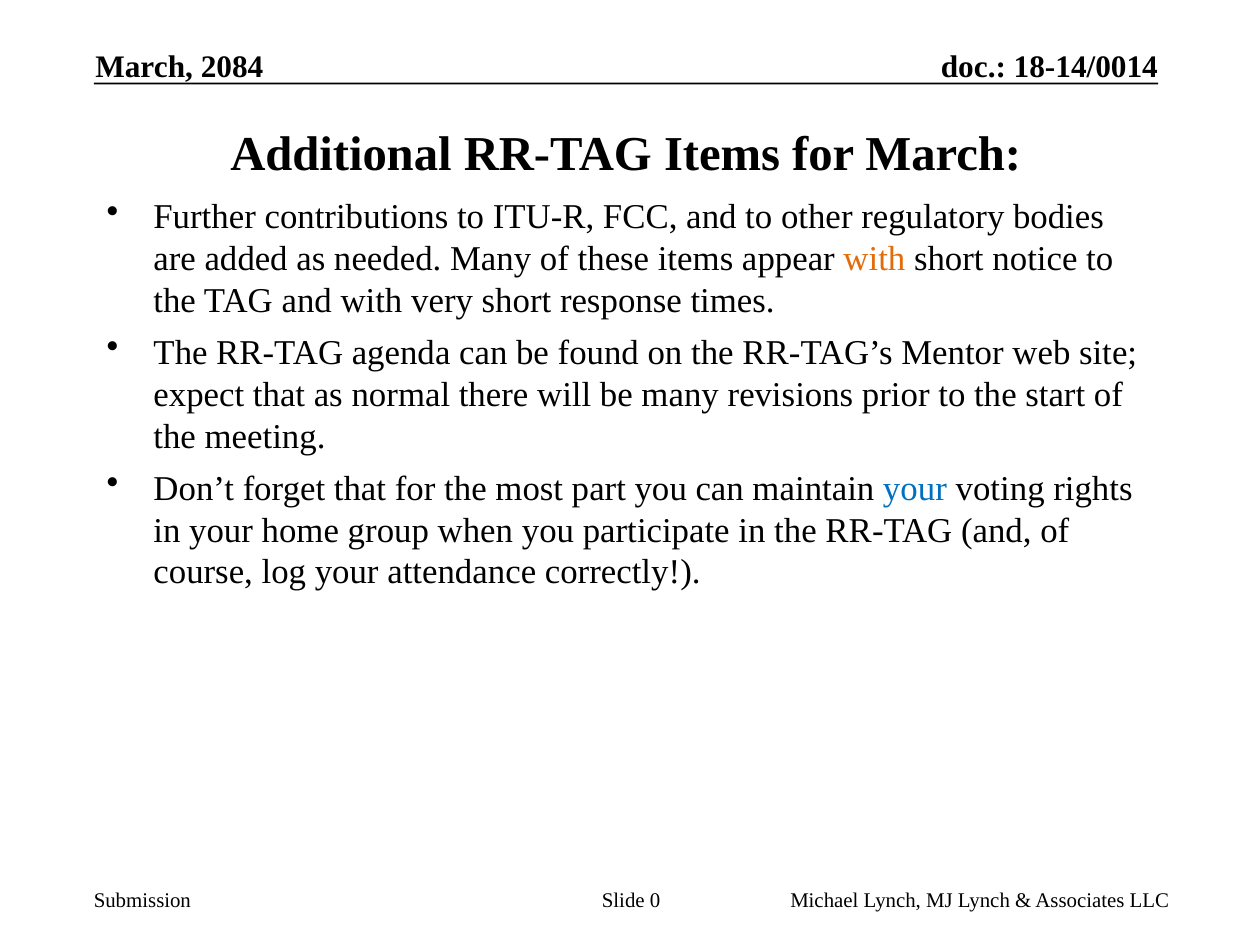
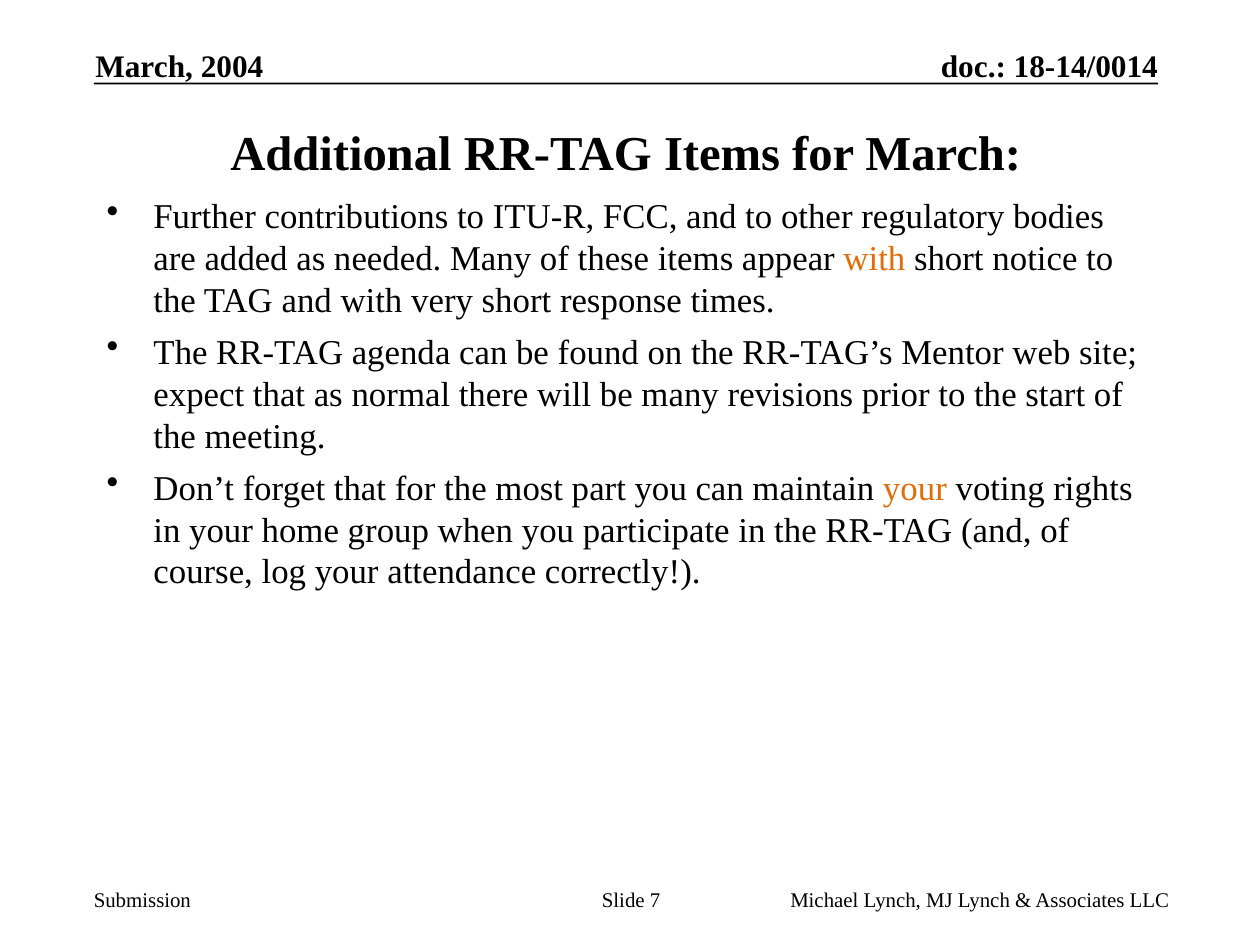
2084: 2084 -> 2004 (232, 67)
your colour: blue -> orange (915, 489)
0: 0 -> 7 (655, 901)
